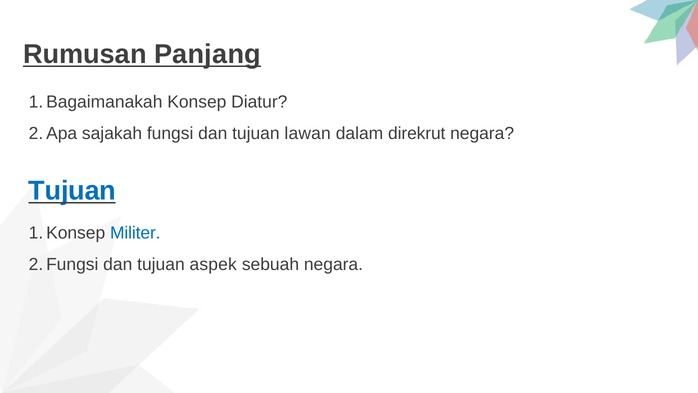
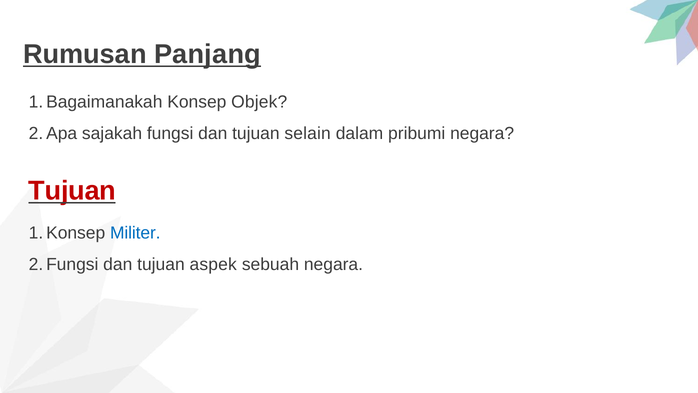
Diatur: Diatur -> Objek (259, 102)
lawan: lawan -> selain (308, 133)
direkrut: direkrut -> pribumi (417, 133)
Tujuan colour: blue -> red (72, 191)
